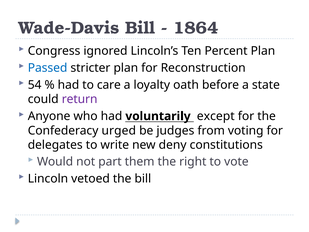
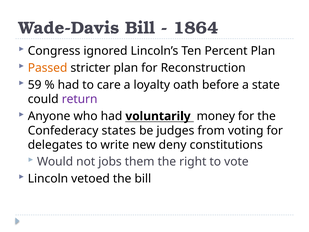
Passed colour: blue -> orange (48, 68)
54: 54 -> 59 (35, 85)
except: except -> money (216, 116)
urged: urged -> states (119, 130)
part: part -> jobs (110, 161)
